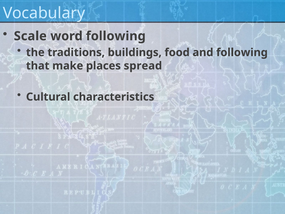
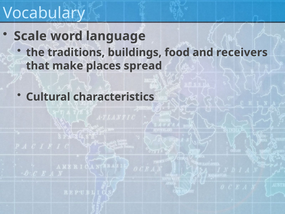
word following: following -> language (116, 36)
and following: following -> receivers (242, 52)
